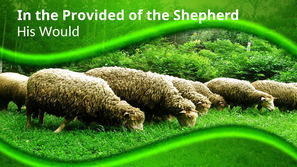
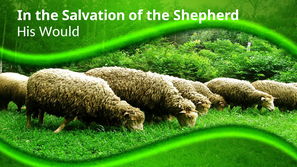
Provided: Provided -> Salvation (94, 15)
